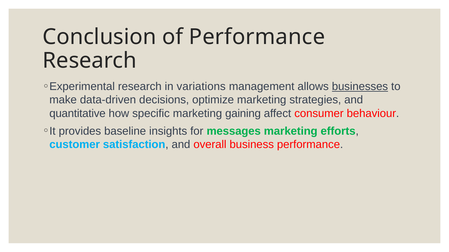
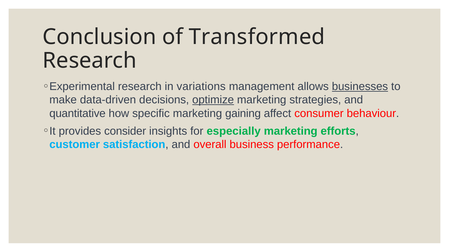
of Performance: Performance -> Transformed (257, 37)
optimize underline: none -> present (213, 100)
baseline: baseline -> consider (125, 131)
messages: messages -> especially (234, 131)
